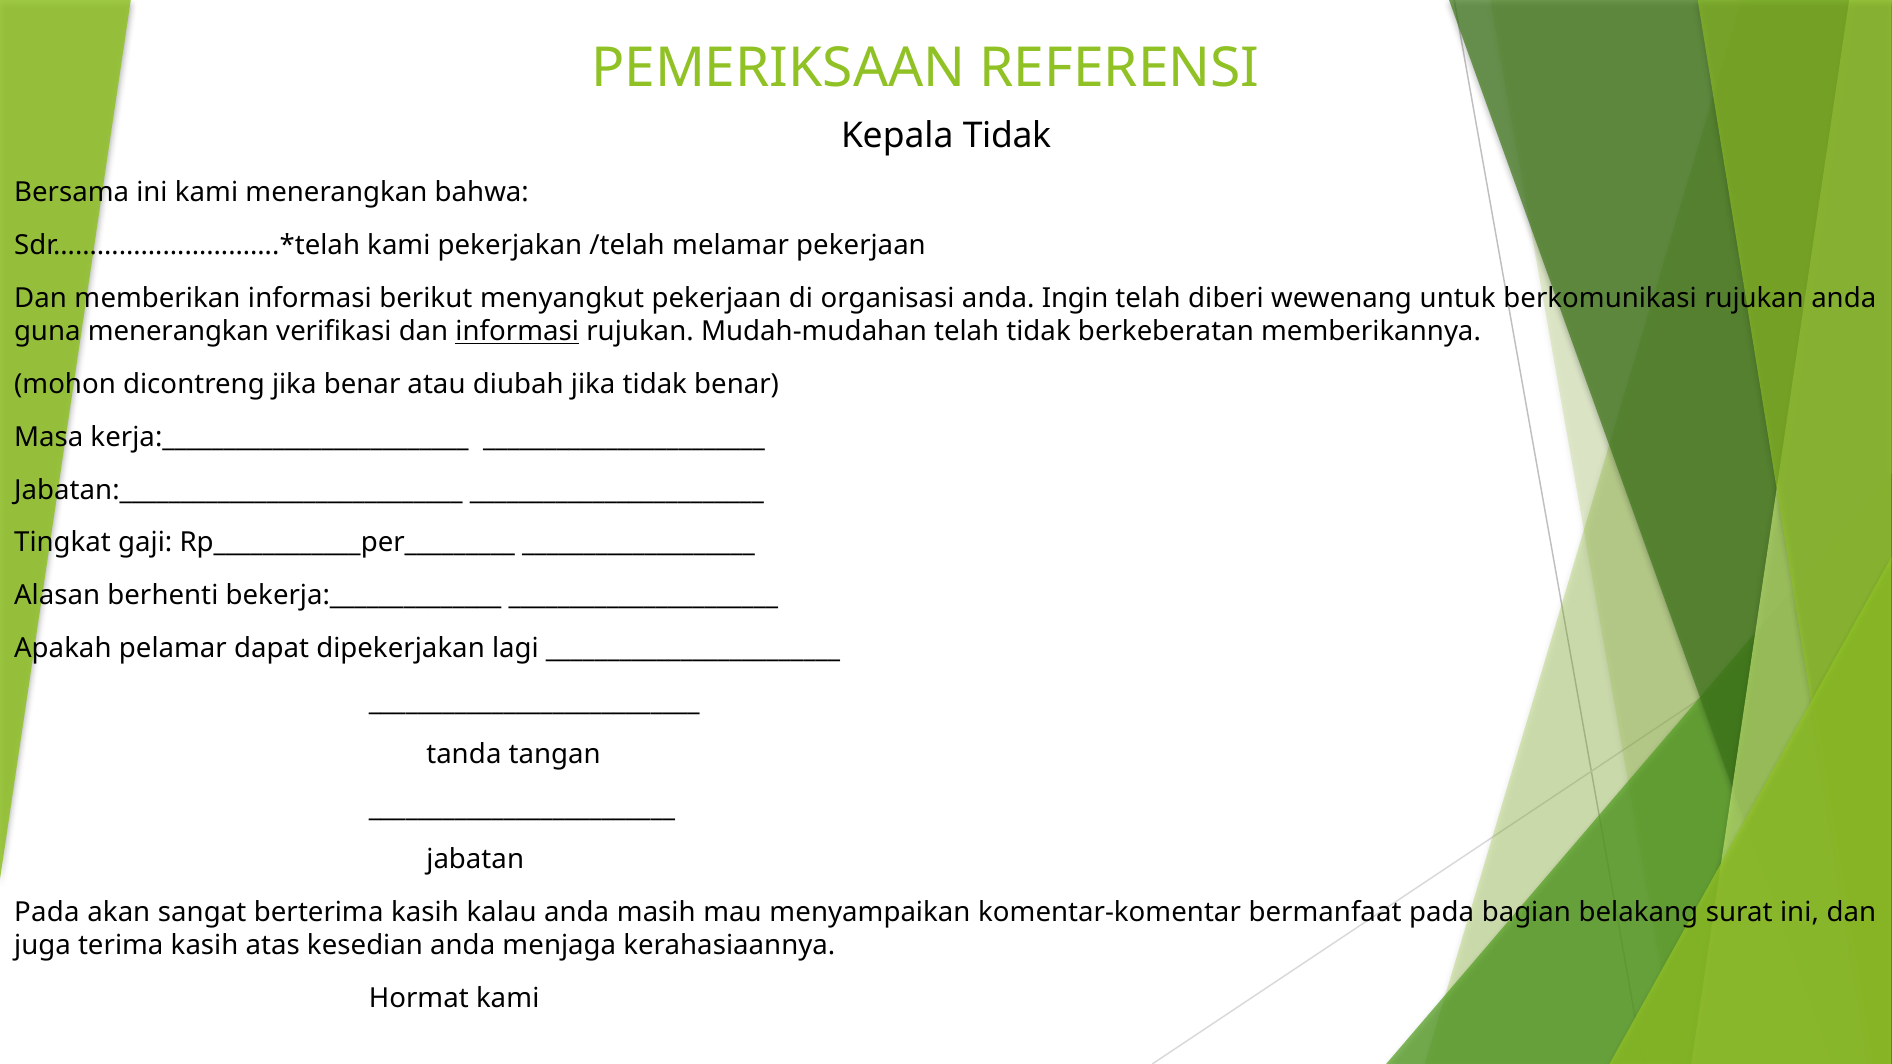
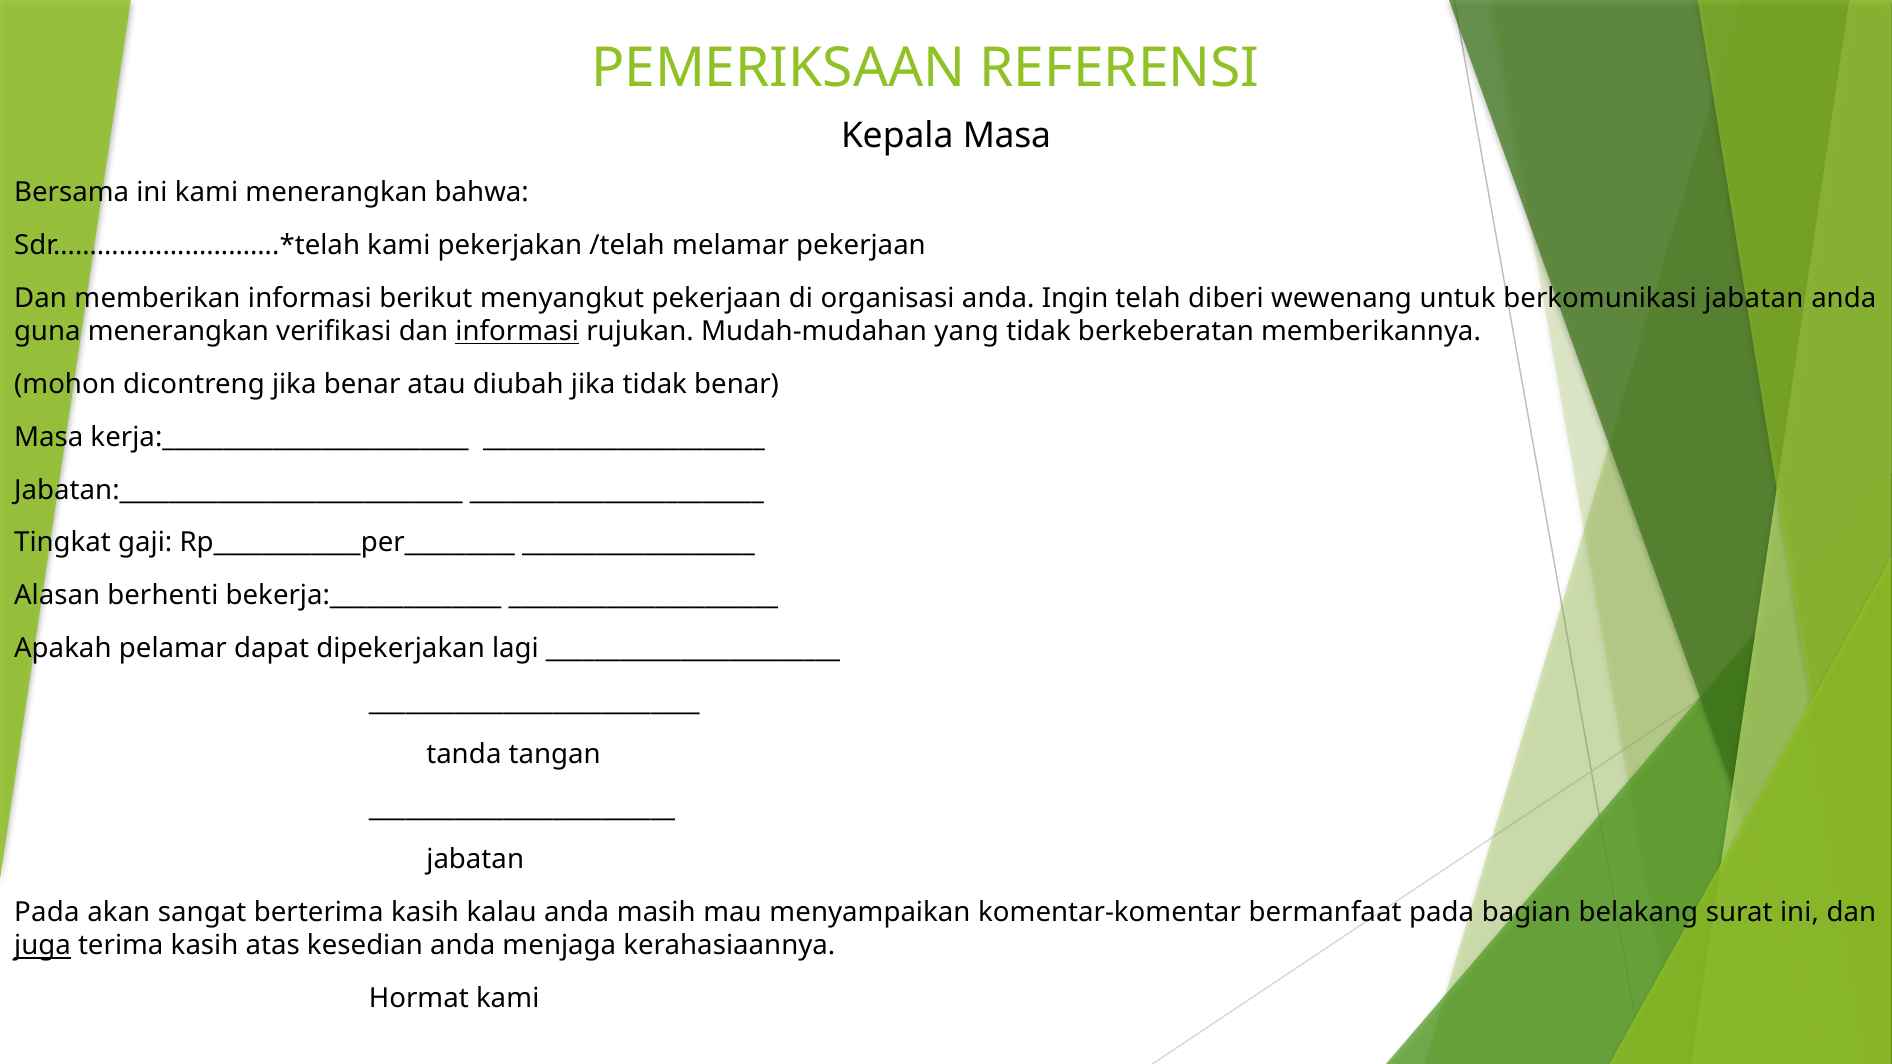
Kepala Tidak: Tidak -> Masa (1007, 136)
berkomunikasi rujukan: rujukan -> jabatan (1754, 298)
Mudah-mudahan telah: telah -> yang (967, 332)
juga underline: none -> present (43, 946)
